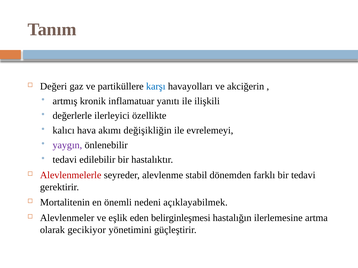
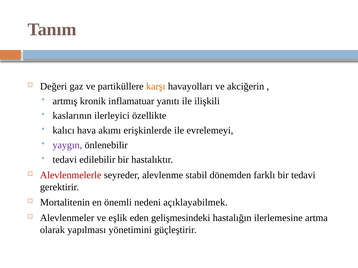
karşı colour: blue -> orange (156, 87)
değerlerle: değerlerle -> kaslarının (72, 116)
değişikliğin: değişikliğin -> erişkinlerde (148, 131)
belirginleşmesi: belirginleşmesi -> gelişmesindeki (181, 218)
gecikiyor: gecikiyor -> yapılması (87, 230)
